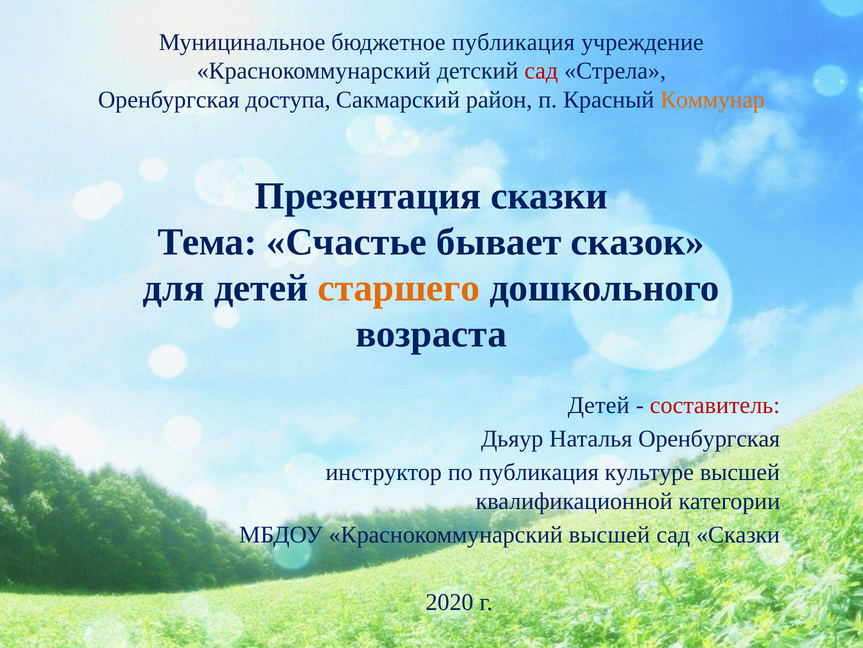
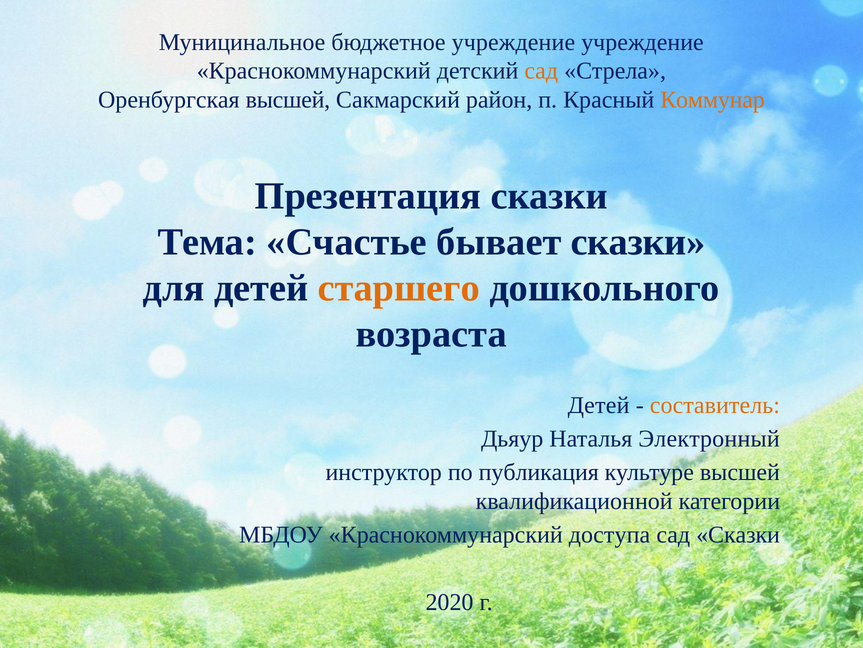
бюджетное публикация: публикация -> учреждение (513, 42)
сад colour: red -> orange (541, 71)
Оренбургская доступа: доступа -> высшей (288, 100)
бывает сказок: сказок -> сказки (638, 242)
составитель colour: red -> orange (715, 405)
Наталья Оренбургская: Оренбургская -> Электронный (709, 438)
Краснокоммунарский высшей: высшей -> доступа (609, 534)
